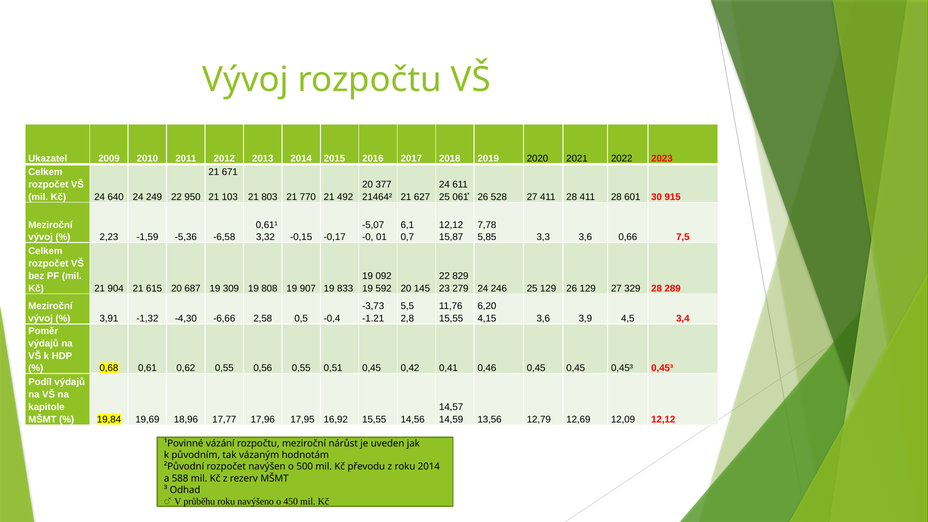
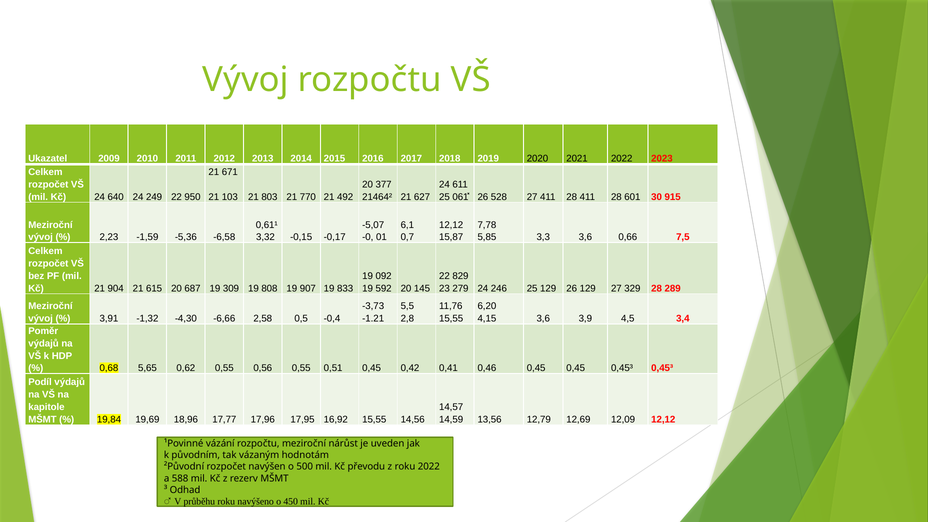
0,61: 0,61 -> 5,65 (147, 368)
roku 2014: 2014 -> 2022 (429, 467)
